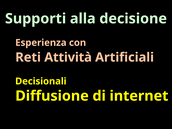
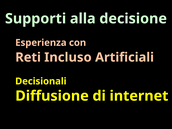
Attività: Attività -> Incluso (68, 57)
